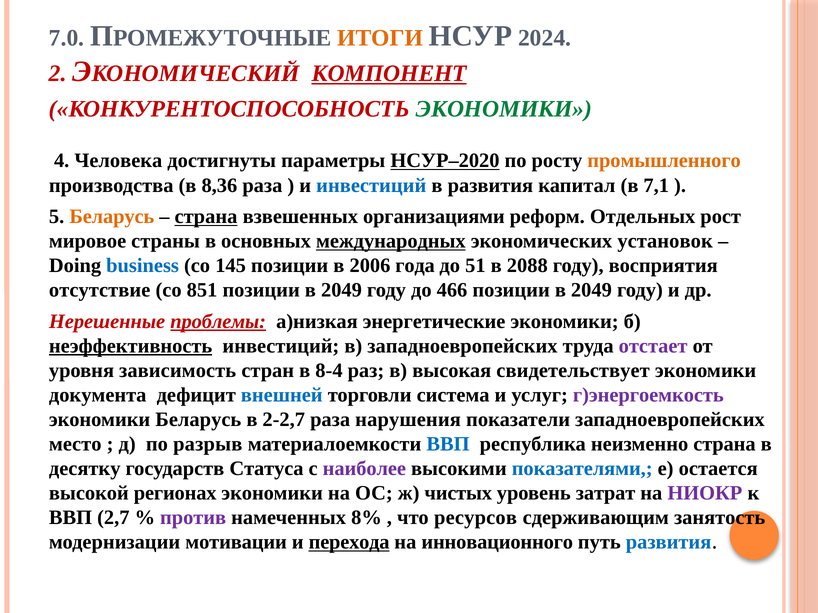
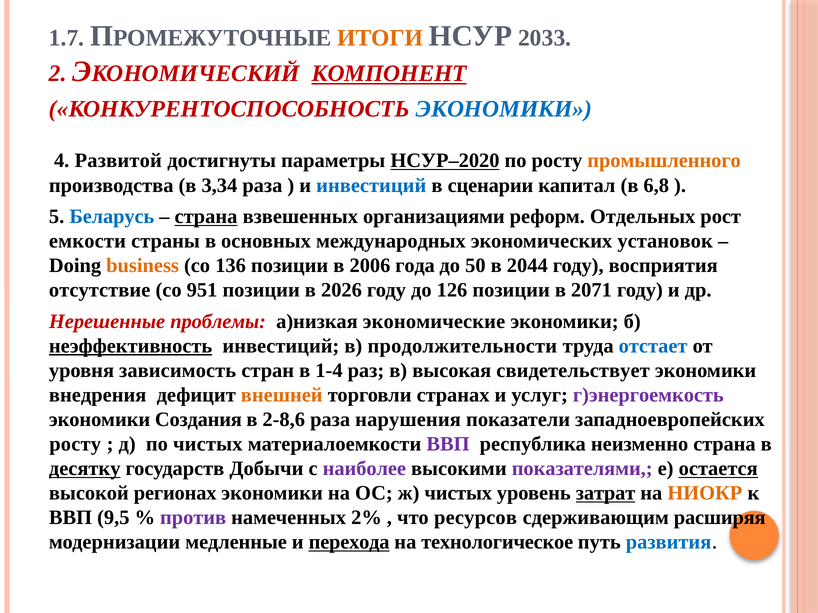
7.0: 7.0 -> 1.7 (67, 38)
2024: 2024 -> 2033 (545, 38)
ЭКОНОМИКИ colour: green -> blue (504, 109)
Человека: Человека -> Развитой (118, 161)
8,36: 8,36 -> 3,34 (219, 185)
в развития: развития -> сценарии (490, 185)
7,1: 7,1 -> 6,8 (656, 185)
Беларусь colour: orange -> blue (112, 217)
мировое: мировое -> емкости (87, 241)
международных underline: present -> none (391, 241)
business colour: blue -> orange (143, 266)
145: 145 -> 136 (231, 266)
51: 51 -> 50 (475, 266)
2088: 2088 -> 2044 (527, 266)
851: 851 -> 951 (202, 290)
2049: 2049 -> 2026 (341, 290)
466: 466 -> 126 (452, 290)
2049: 2049 -> 2071 (591, 290)
проблемы underline: present -> none (218, 322)
энергетические: энергетические -> экономические (434, 322)
в западноевропейских: западноевропейских -> продолжительности (462, 346)
отстает colour: purple -> blue (653, 346)
8-4: 8-4 -> 1-4 (329, 371)
документа: документа -> внедрения (98, 395)
внешней colour: blue -> orange (282, 395)
система: система -> странах (453, 395)
экономики Беларусь: Беларусь -> Создания (198, 420)
2-2,7: 2-2,7 -> 2-8,6 (284, 420)
место: место -> росту (75, 444)
по разрыв: разрыв -> чистых (208, 444)
ВВП colour: blue -> purple (448, 444)
десятку underline: none -> present (85, 469)
Статуса: Статуса -> Добычи (266, 469)
показателями colour: blue -> purple (582, 469)
остается underline: none -> present (718, 469)
затрат underline: none -> present (606, 494)
НИОКР colour: purple -> orange (705, 494)
2,7: 2,7 -> 9,5 (113, 518)
8%: 8% -> 2% (366, 518)
занятость: занятость -> расширяя (720, 518)
мотивации: мотивации -> медленные (236, 543)
инновационного: инновационного -> технологическое (497, 543)
